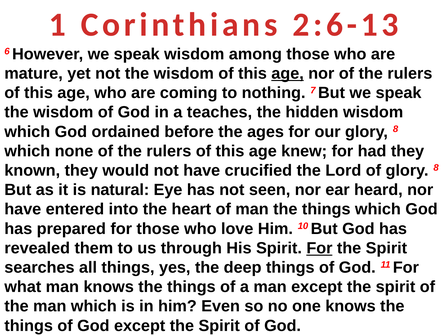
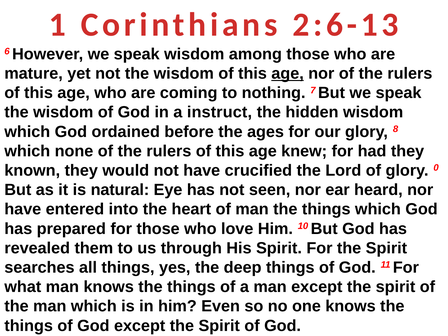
teaches: teaches -> instruct (219, 112)
of glory 8: 8 -> 0 (436, 168)
For underline: present -> none (319, 248)
